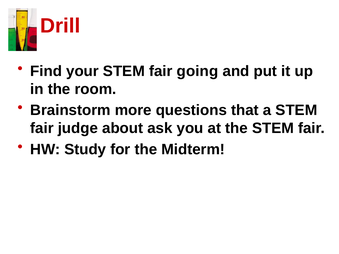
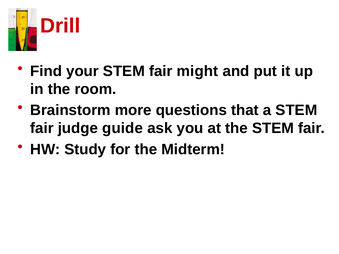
going: going -> might (197, 71)
about: about -> guide (123, 128)
